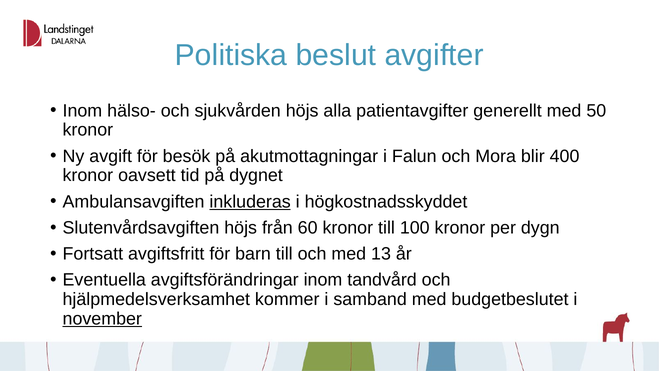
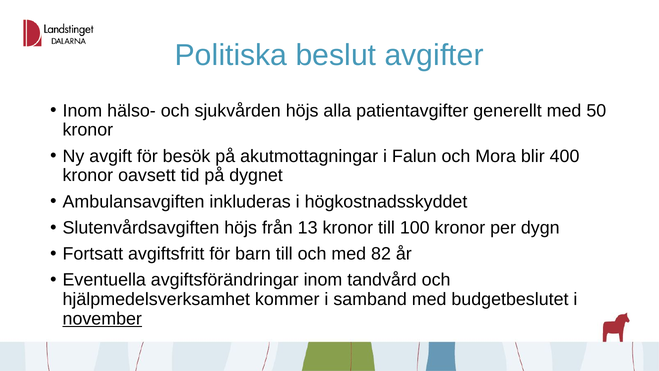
inkluderas underline: present -> none (250, 201)
60: 60 -> 13 (308, 228)
13: 13 -> 82 (381, 254)
